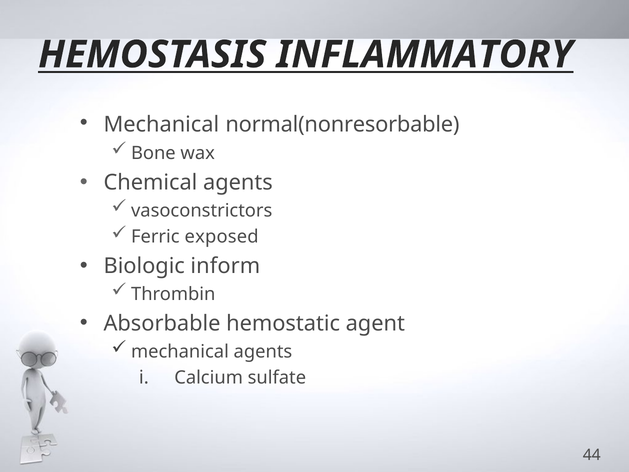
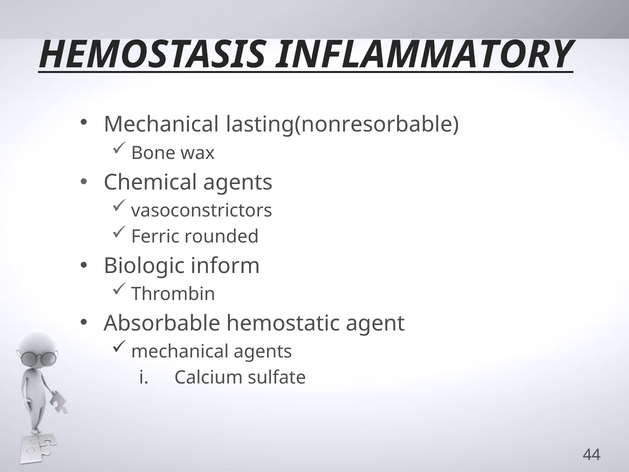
normal(nonresorbable: normal(nonresorbable -> lasting(nonresorbable (342, 124)
exposed: exposed -> rounded (222, 237)
